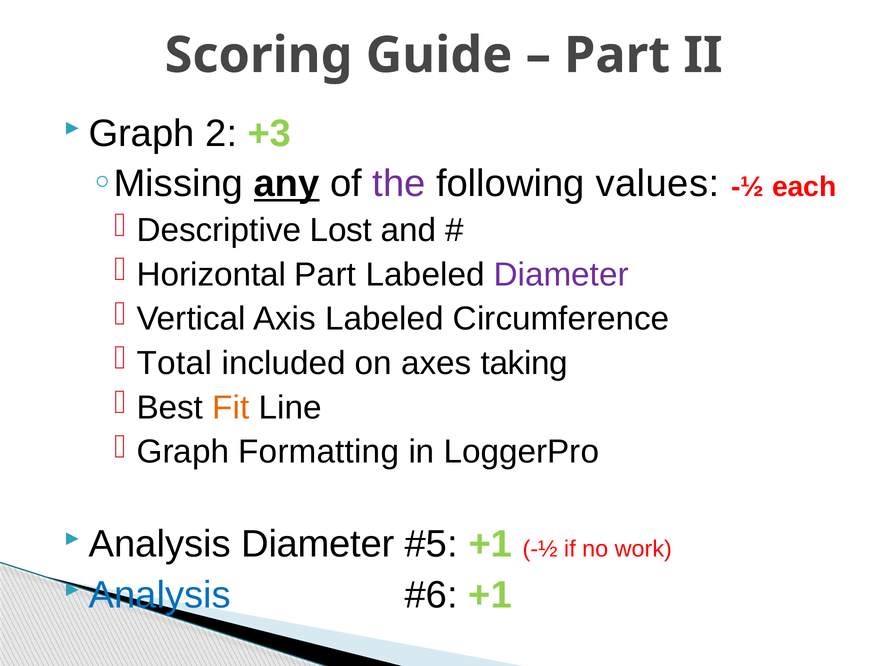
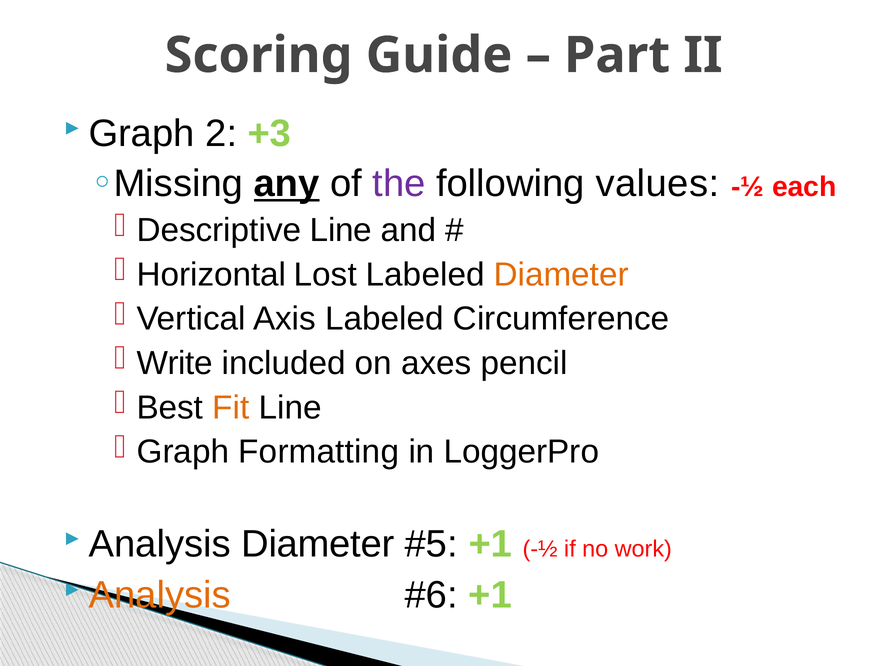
Descriptive Lost: Lost -> Line (341, 230)
Horizontal Part: Part -> Lost (325, 275)
Diameter colour: purple -> orange (561, 275)
Total: Total -> Write (175, 363)
taking: taking -> pencil (524, 363)
Analysis colour: blue -> orange (160, 595)
